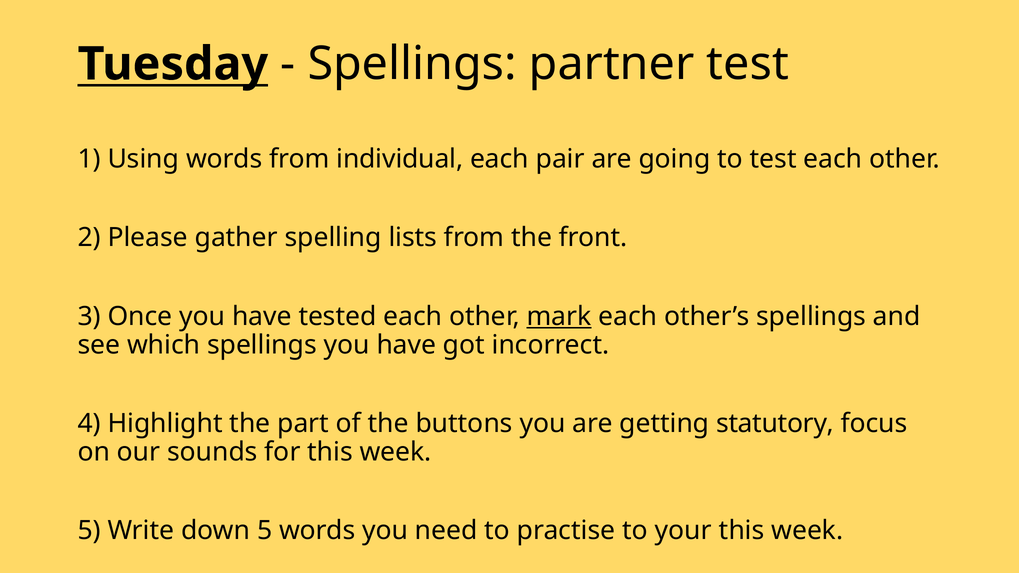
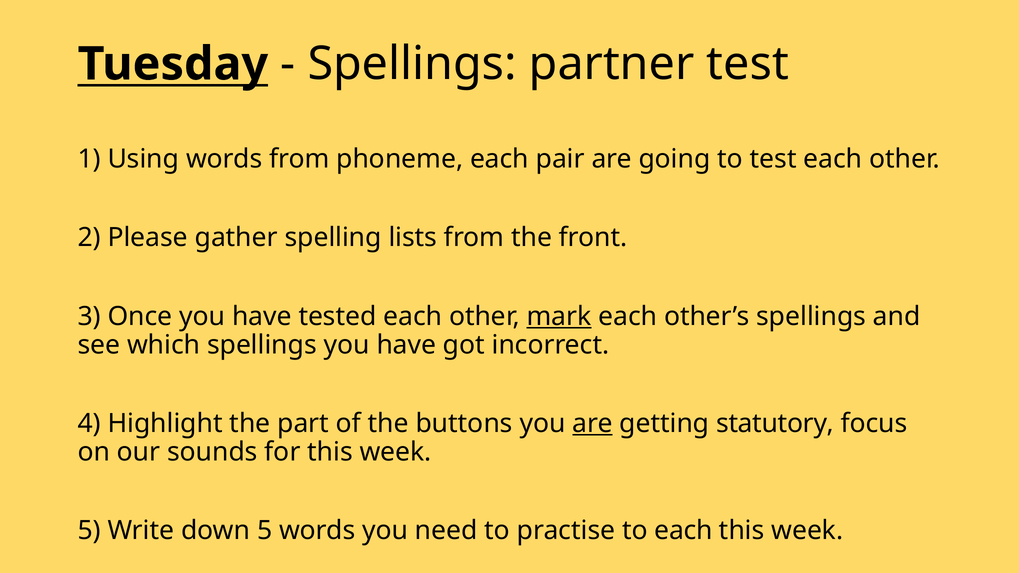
individual: individual -> phoneme (400, 159)
are underline: none -> present (593, 424)
to your: your -> each (683, 531)
